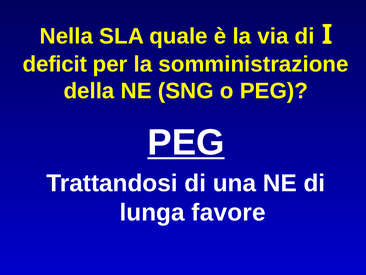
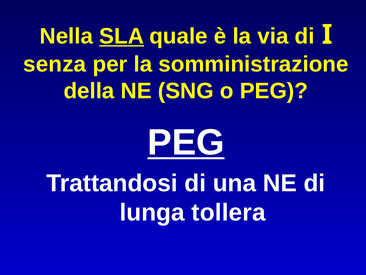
SLA underline: none -> present (122, 36)
deficit: deficit -> senza (55, 64)
favore: favore -> tollera (229, 212)
